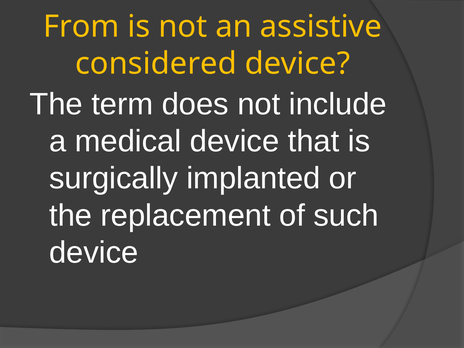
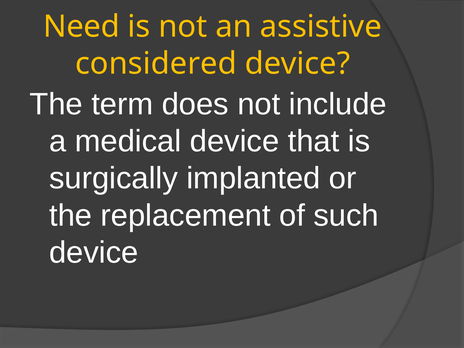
From: From -> Need (82, 27)
